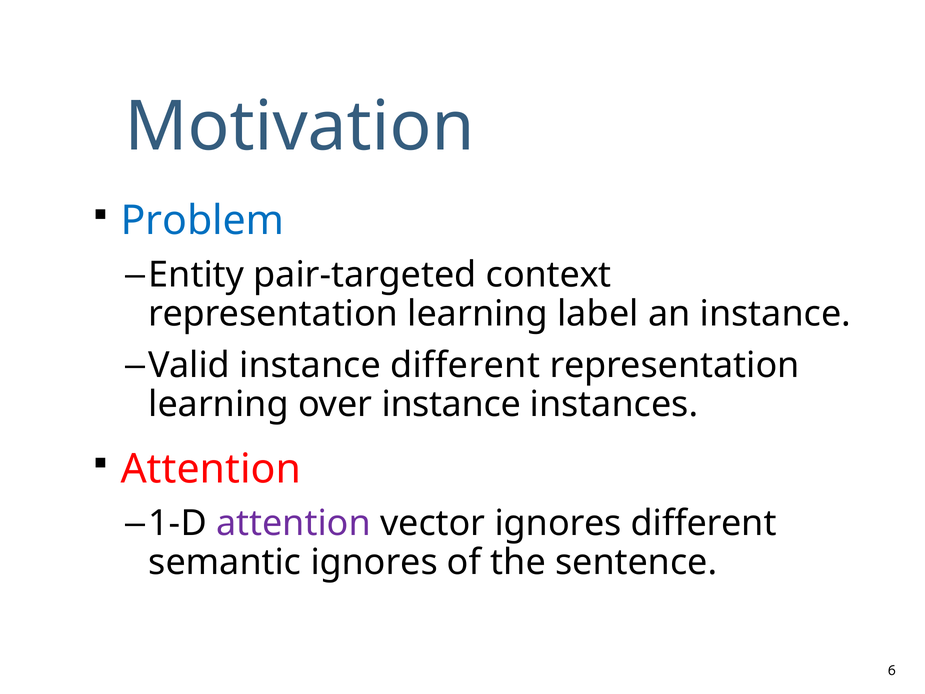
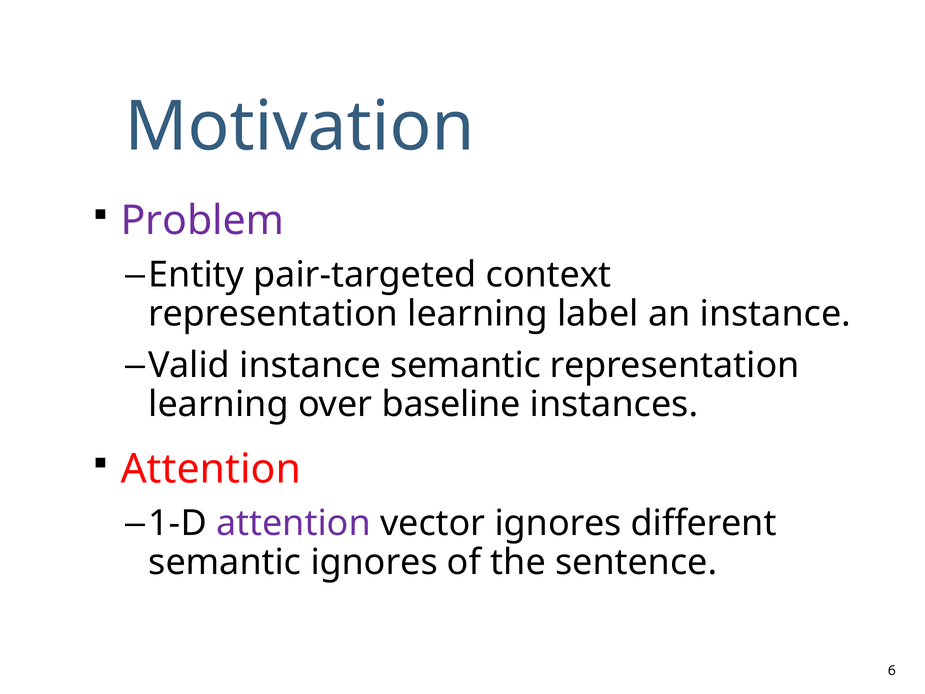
Problem colour: blue -> purple (202, 221)
instance different: different -> semantic (465, 365)
over instance: instance -> baseline (451, 404)
